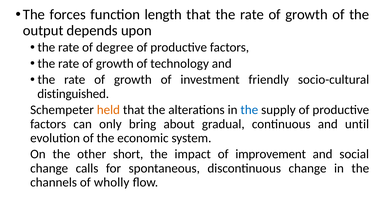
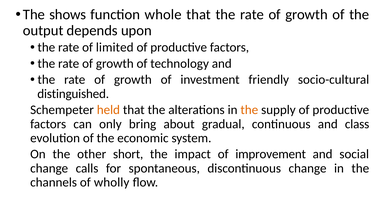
forces: forces -> shows (68, 15)
length: length -> whole (163, 15)
degree: degree -> limited (115, 47)
the colour: blue -> orange (249, 110)
until: until -> class (357, 124)
